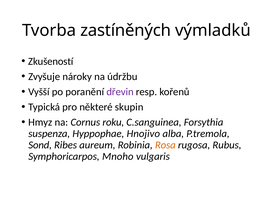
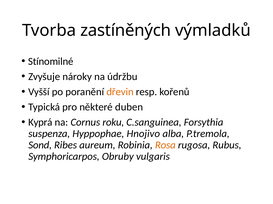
Zkušeností: Zkušeností -> Stínomilné (51, 62)
dřevin colour: purple -> orange (120, 92)
skupin: skupin -> duben (129, 107)
Hmyz: Hmyz -> Kyprá (40, 123)
Mnoho: Mnoho -> Obruby (118, 157)
